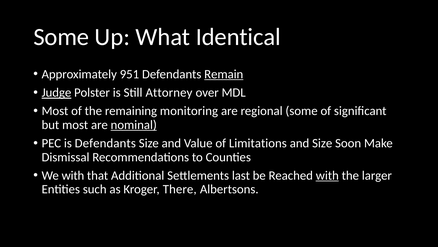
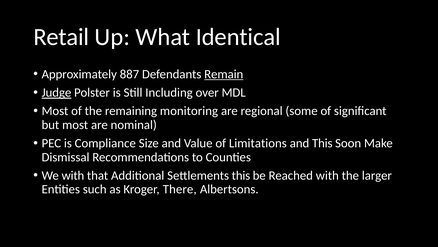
Some: Some -> Retail (61, 37)
951: 951 -> 887 (129, 74)
Attorney: Attorney -> Including (169, 92)
nominal underline: present -> none (134, 125)
is Defendants: Defendants -> Compliance (105, 143)
and Size: Size -> This (322, 143)
Settlements last: last -> this (241, 175)
with underline: present -> none (327, 175)
